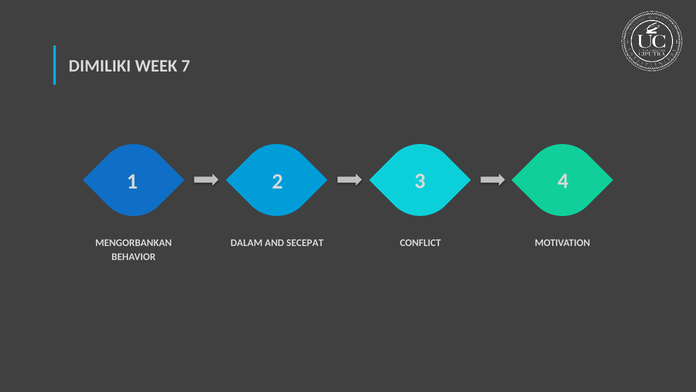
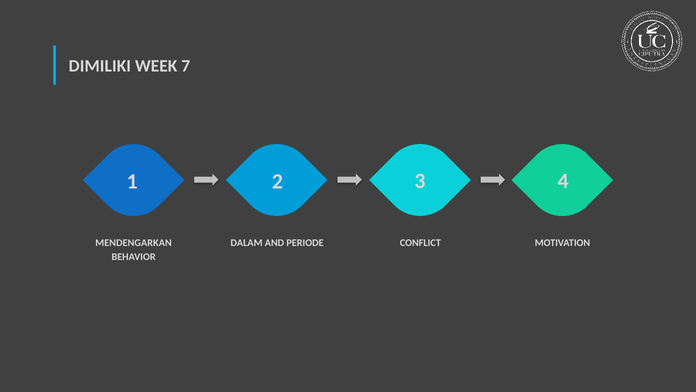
MENGORBANKAN: MENGORBANKAN -> MENDENGARKAN (134, 243)
SECEPAT: SECEPAT -> PERIODE (305, 243)
